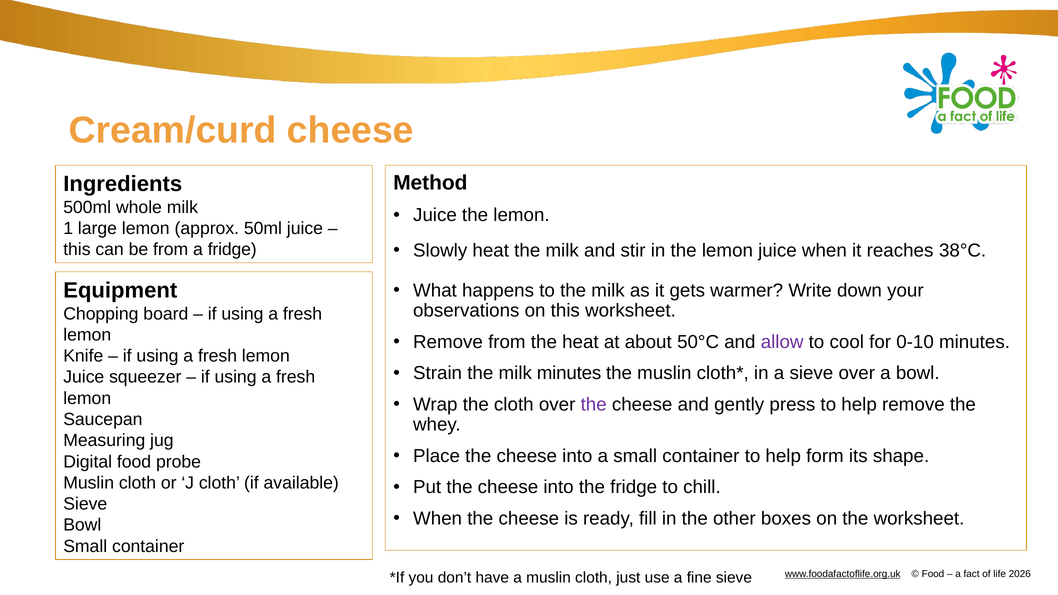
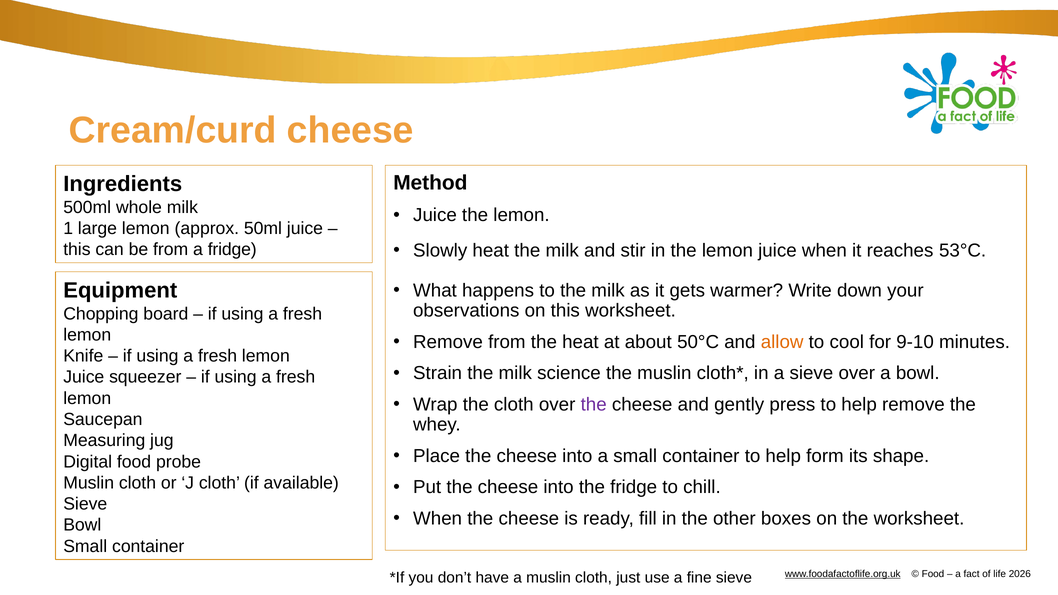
38°C: 38°C -> 53°C (963, 251)
allow colour: purple -> orange (782, 342)
0-10: 0-10 -> 9-10 (915, 342)
milk minutes: minutes -> science (569, 373)
